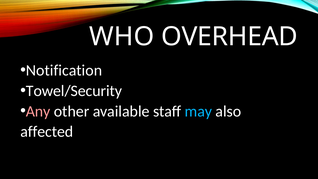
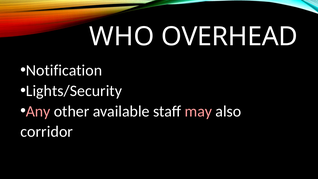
Towel/Security: Towel/Security -> Lights/Security (74, 91)
may colour: light blue -> pink (198, 111)
affected: affected -> corridor (47, 132)
